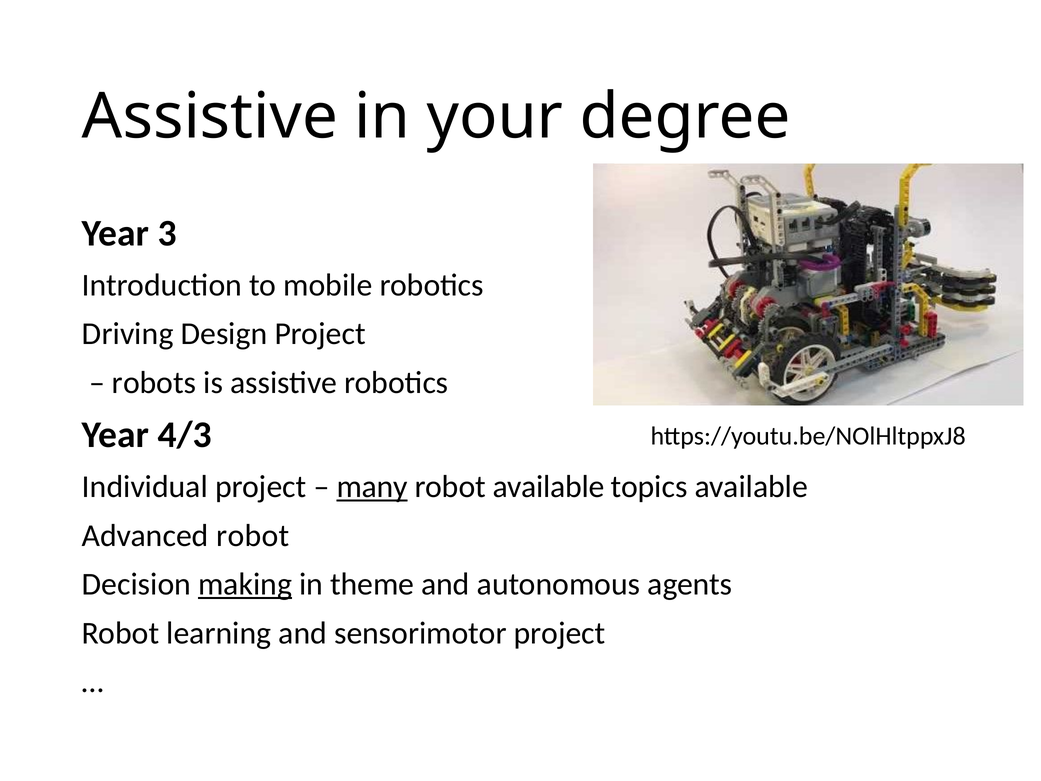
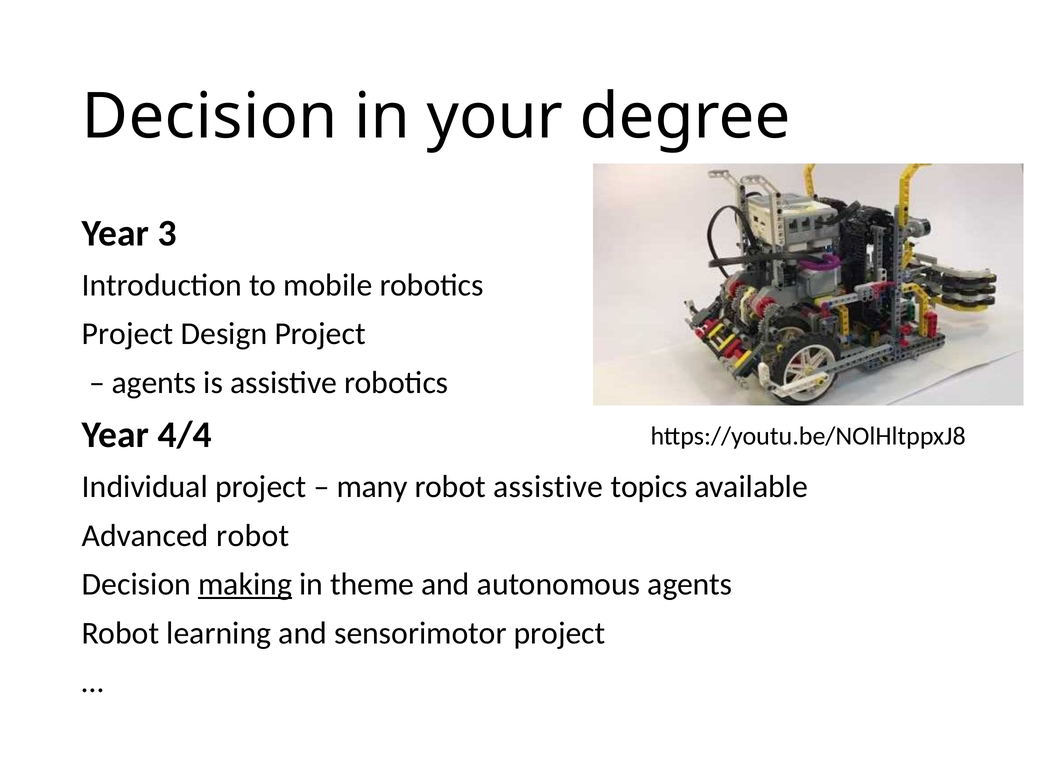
Assistive: Assistive -> Decision (210, 117)
Driving: Driving -> Project (128, 334)
robots: robots -> agents (154, 383)
4/3: 4/3 -> 4/4 (185, 435)
many underline: present -> none (372, 487)
robot available: available -> assistive (548, 487)
